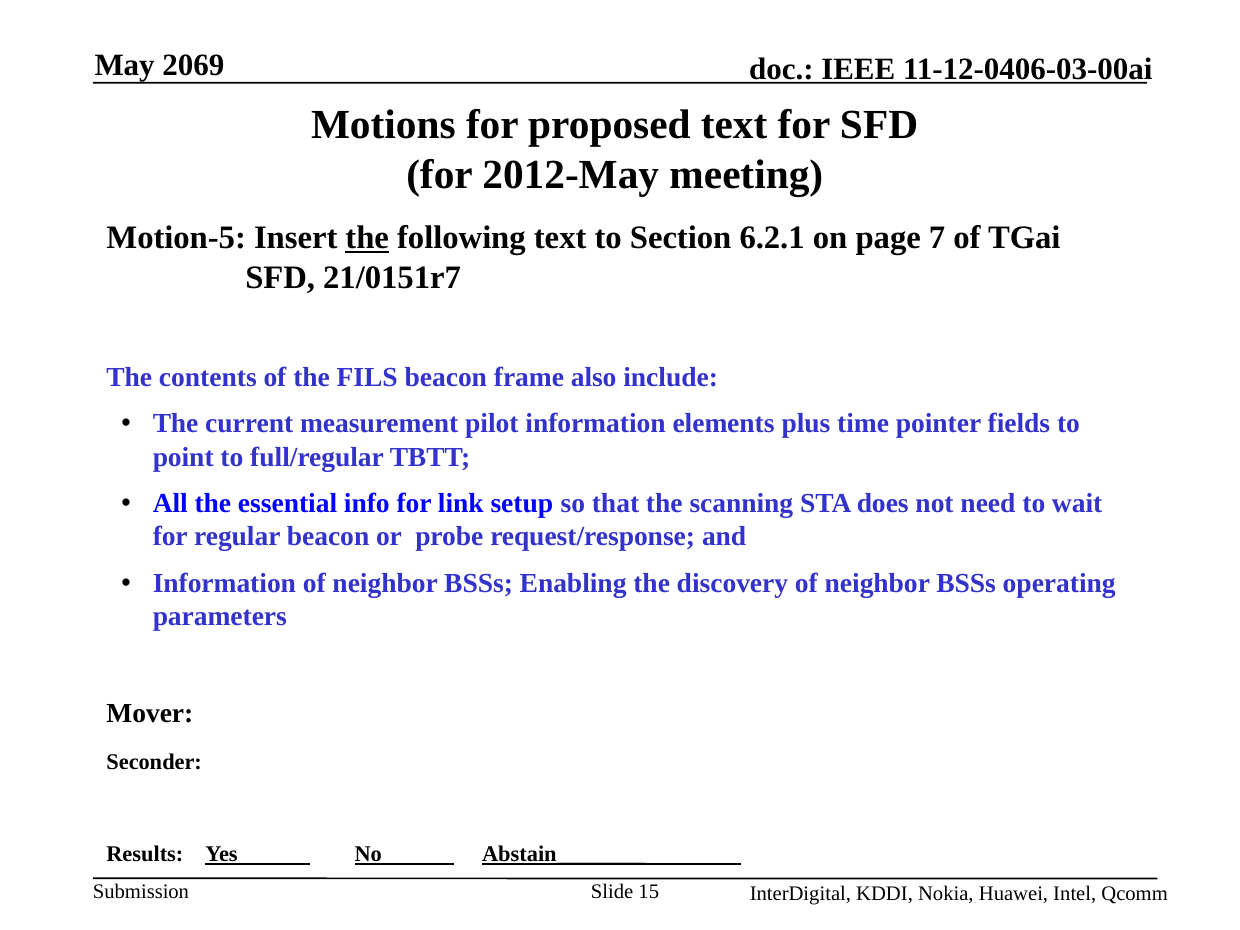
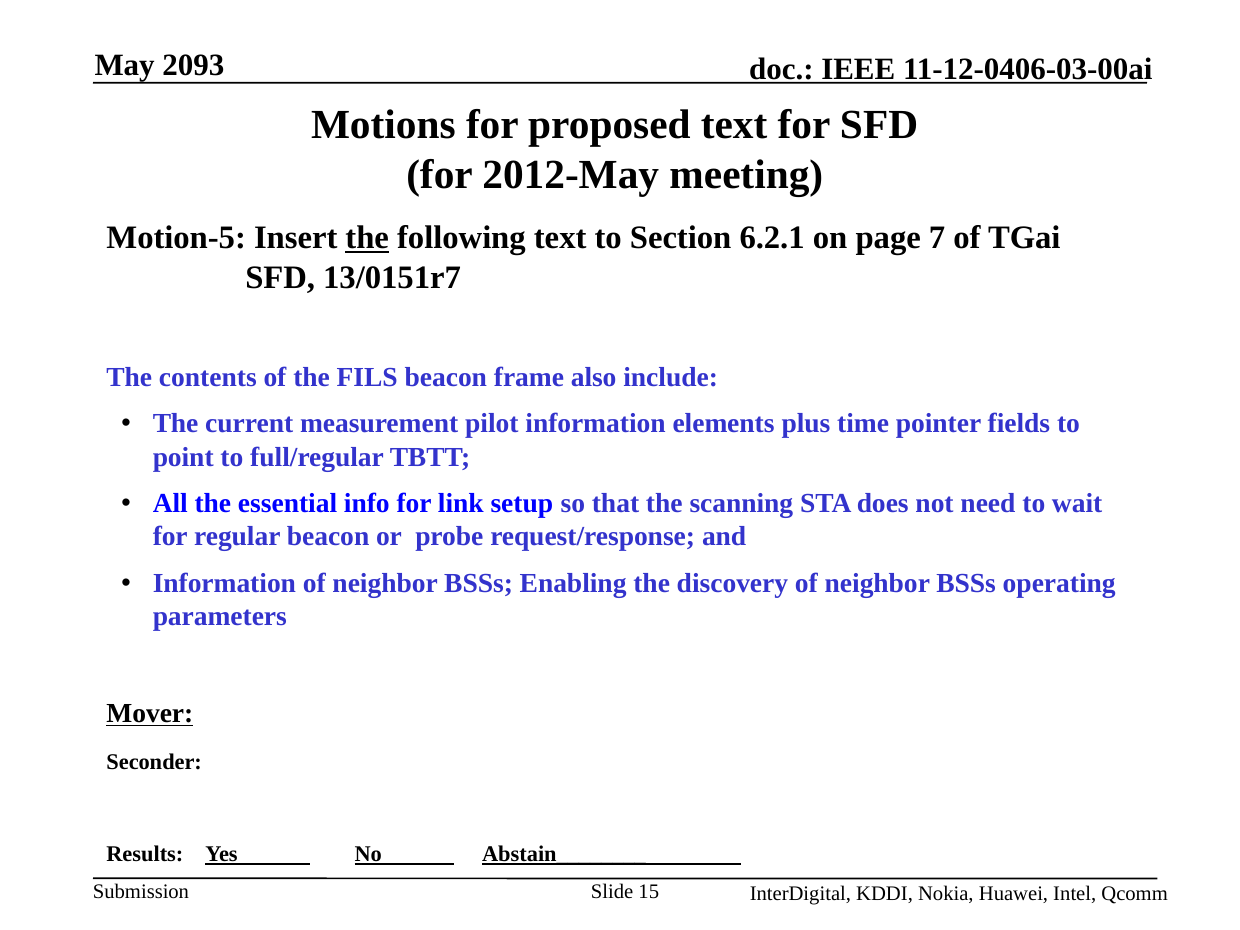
2069: 2069 -> 2093 (193, 66)
21/0151r7: 21/0151r7 -> 13/0151r7 (392, 277)
Mover underline: none -> present (150, 714)
